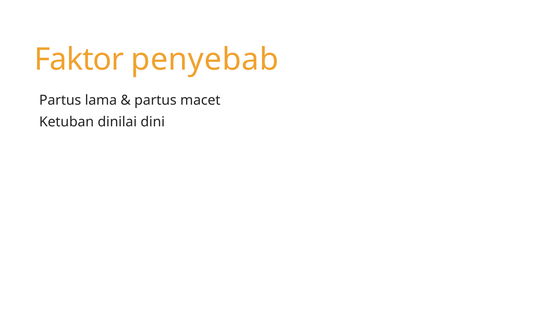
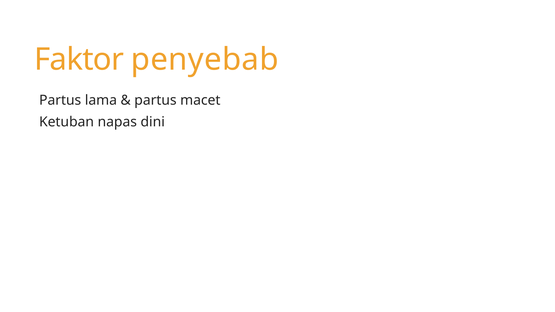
dinilai: dinilai -> napas (117, 122)
